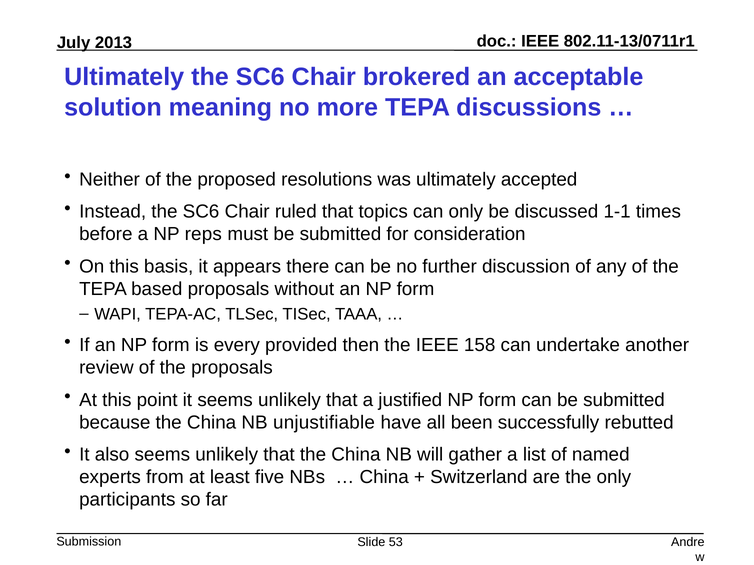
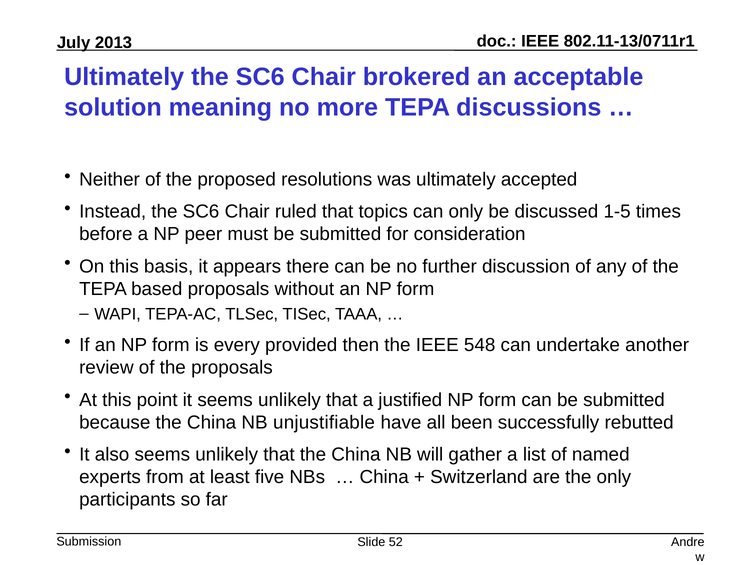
1-1: 1-1 -> 1-5 (617, 212)
reps: reps -> peer (203, 234)
158: 158 -> 548 (480, 345)
53: 53 -> 52 (396, 542)
